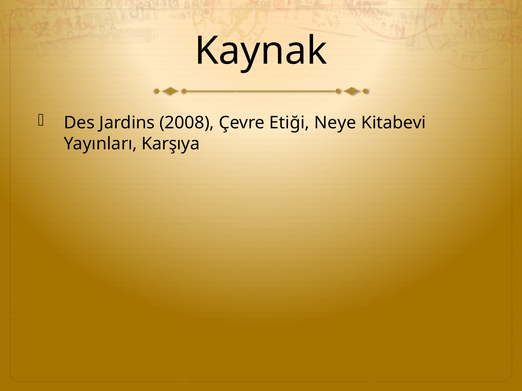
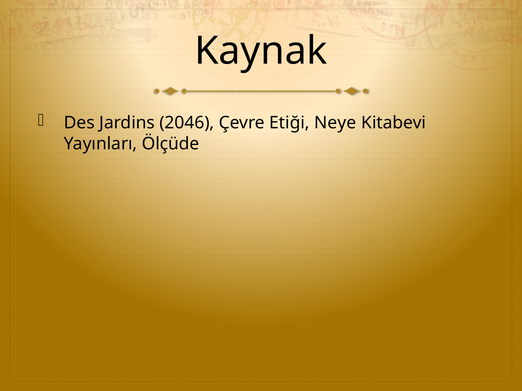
2008: 2008 -> 2046 (187, 123)
Karşıya: Karşıya -> Ölçüde (171, 144)
